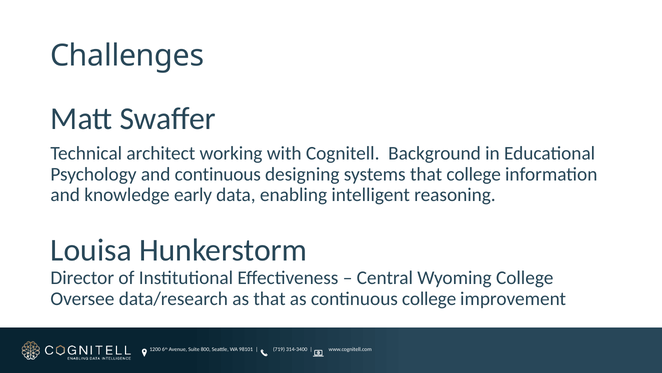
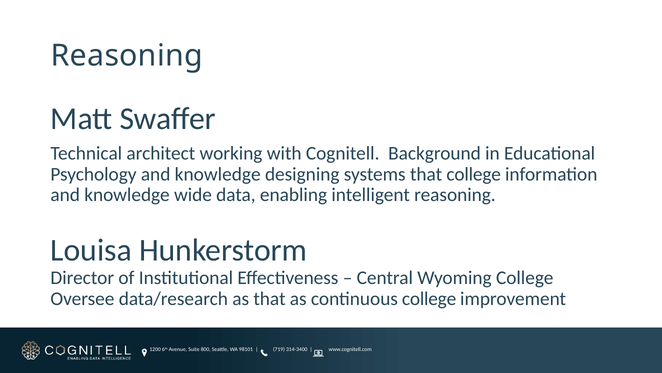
Challenges: Challenges -> Reasoning (127, 56)
Psychology and continuous: continuous -> knowledge (218, 174)
early: early -> wide (193, 195)
